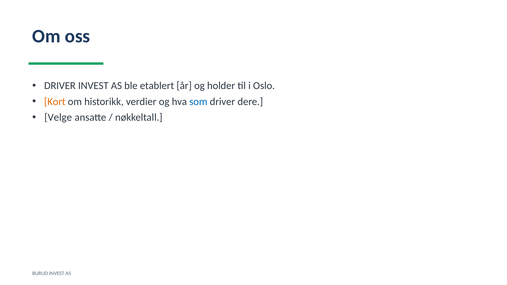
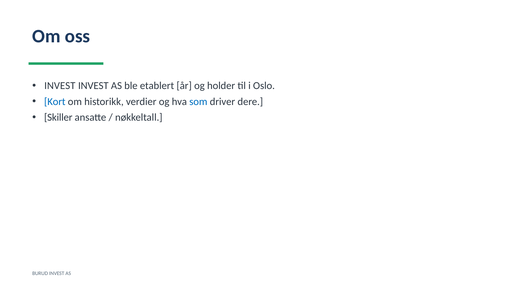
DRIVER: DRIVER -> INVEST (60, 86)
Kort colour: orange -> blue (55, 102)
Velge: Velge -> Skiller (58, 118)
